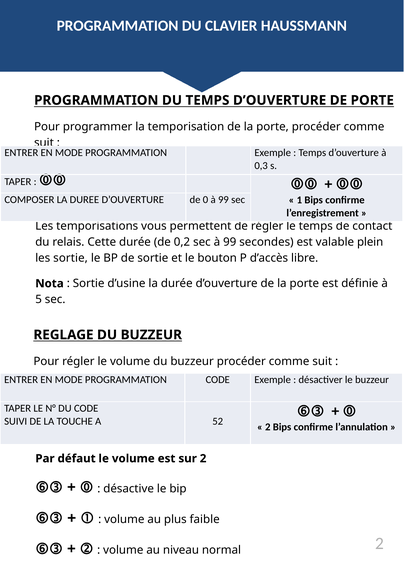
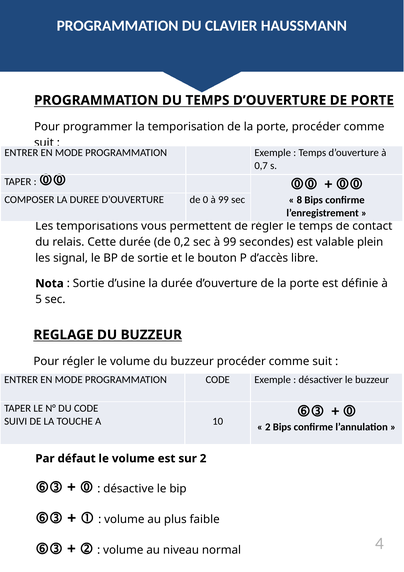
0,3: 0,3 -> 0,7 (261, 166)
1: 1 -> 8 (299, 200)
les sortie: sortie -> signal (71, 258)
52: 52 -> 10 (218, 422)
normal 2: 2 -> 4 (379, 544)
